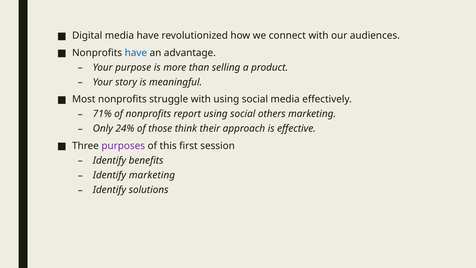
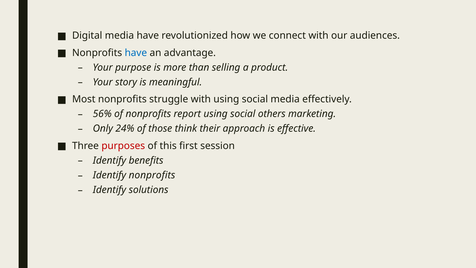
71%: 71% -> 56% (102, 114)
purposes colour: purple -> red (123, 146)
Identify marketing: marketing -> nonprofits (152, 175)
